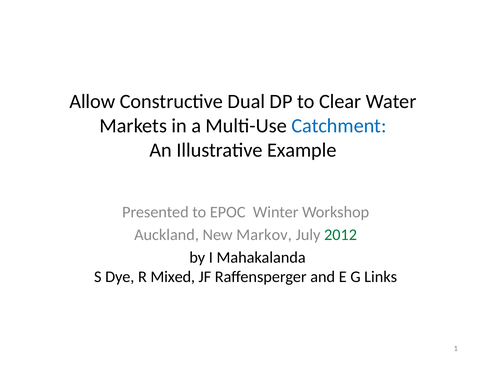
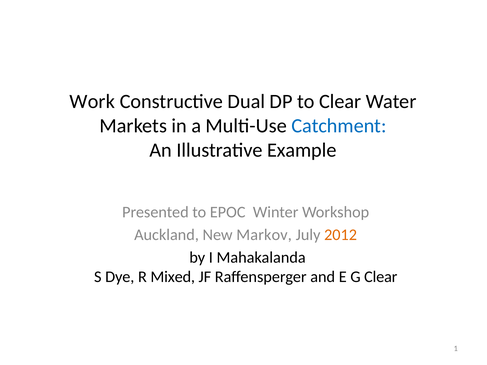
Allow: Allow -> Work (92, 101)
2012 colour: green -> orange (341, 235)
G Links: Links -> Clear (381, 277)
